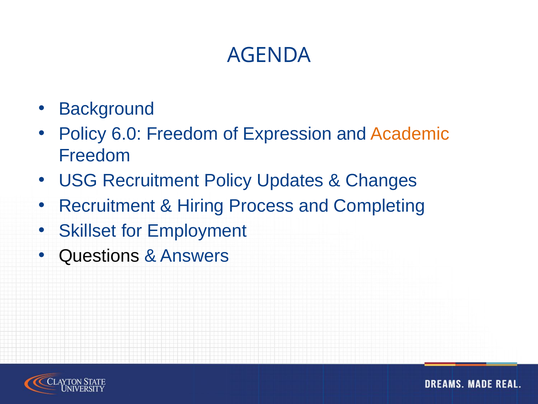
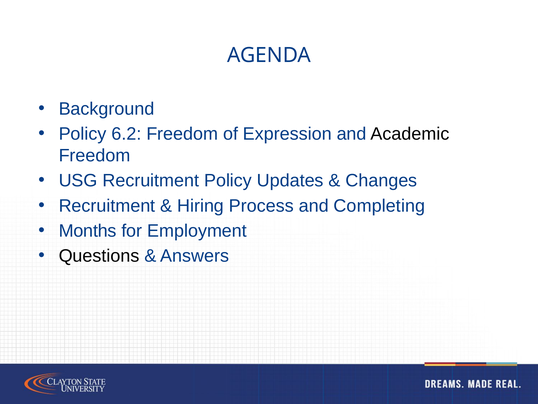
6.0: 6.0 -> 6.2 (126, 134)
Academic colour: orange -> black (410, 134)
Skillset: Skillset -> Months (88, 231)
